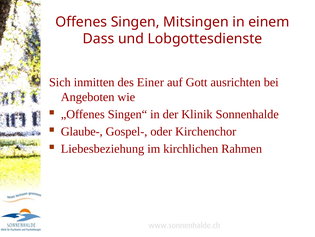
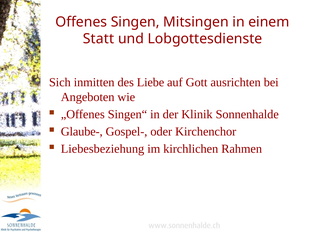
Dass: Dass -> Statt (98, 39)
Einer: Einer -> Liebe (151, 82)
